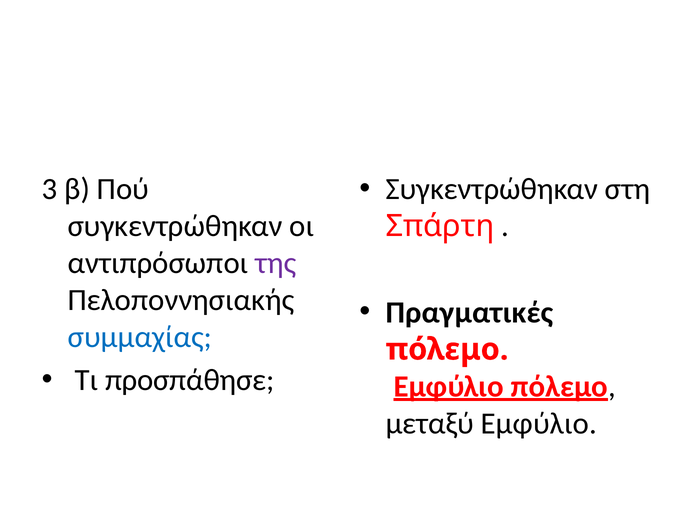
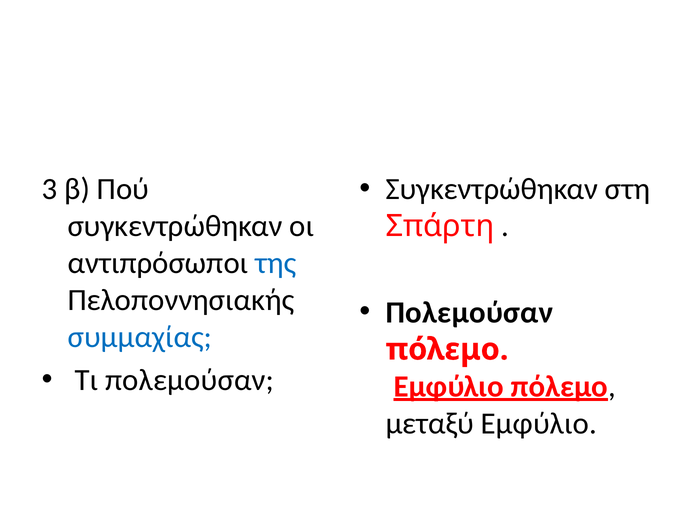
της colour: purple -> blue (276, 263)
Πραγματικές: Πραγματικές -> Πολεμούσαν (469, 313)
Τι προσπάθησε: προσπάθησε -> πολεμούσαν (189, 381)
